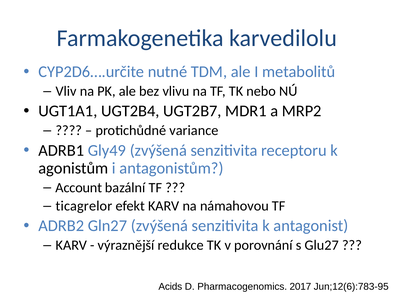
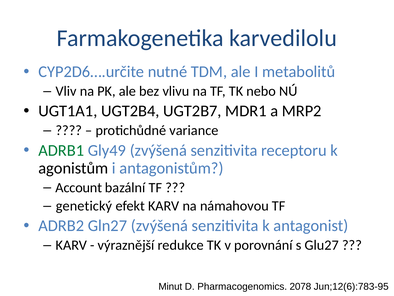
ADRB1 colour: black -> green (61, 150)
ticagrelor: ticagrelor -> genetický (84, 206)
Acids: Acids -> Minut (170, 286)
2017: 2017 -> 2078 (300, 286)
